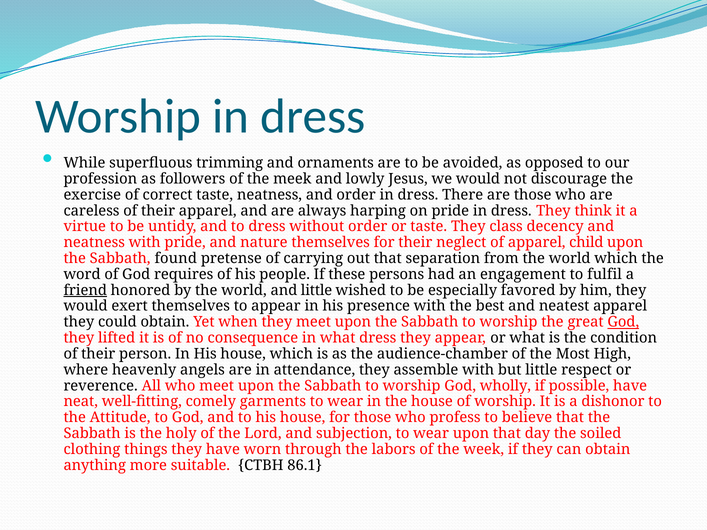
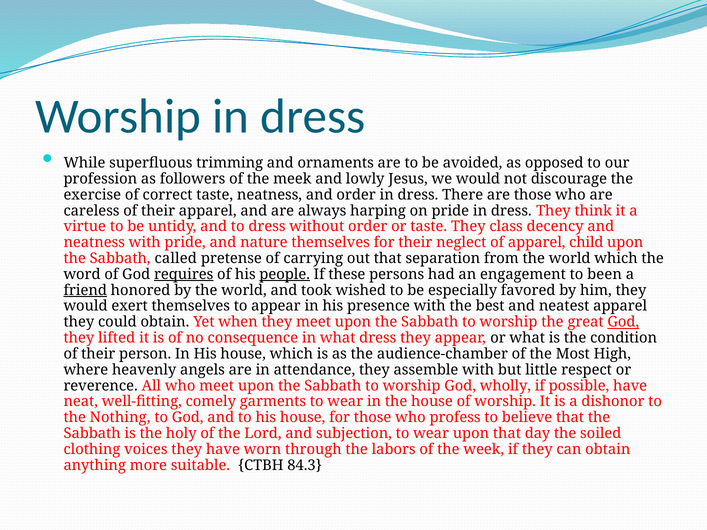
found: found -> called (176, 259)
requires underline: none -> present (184, 274)
people underline: none -> present (285, 274)
fulfil: fulfil -> been (605, 274)
and little: little -> took (316, 290)
Attitude: Attitude -> Nothing (120, 418)
things: things -> voices (146, 450)
86.1: 86.1 -> 84.3 (305, 465)
